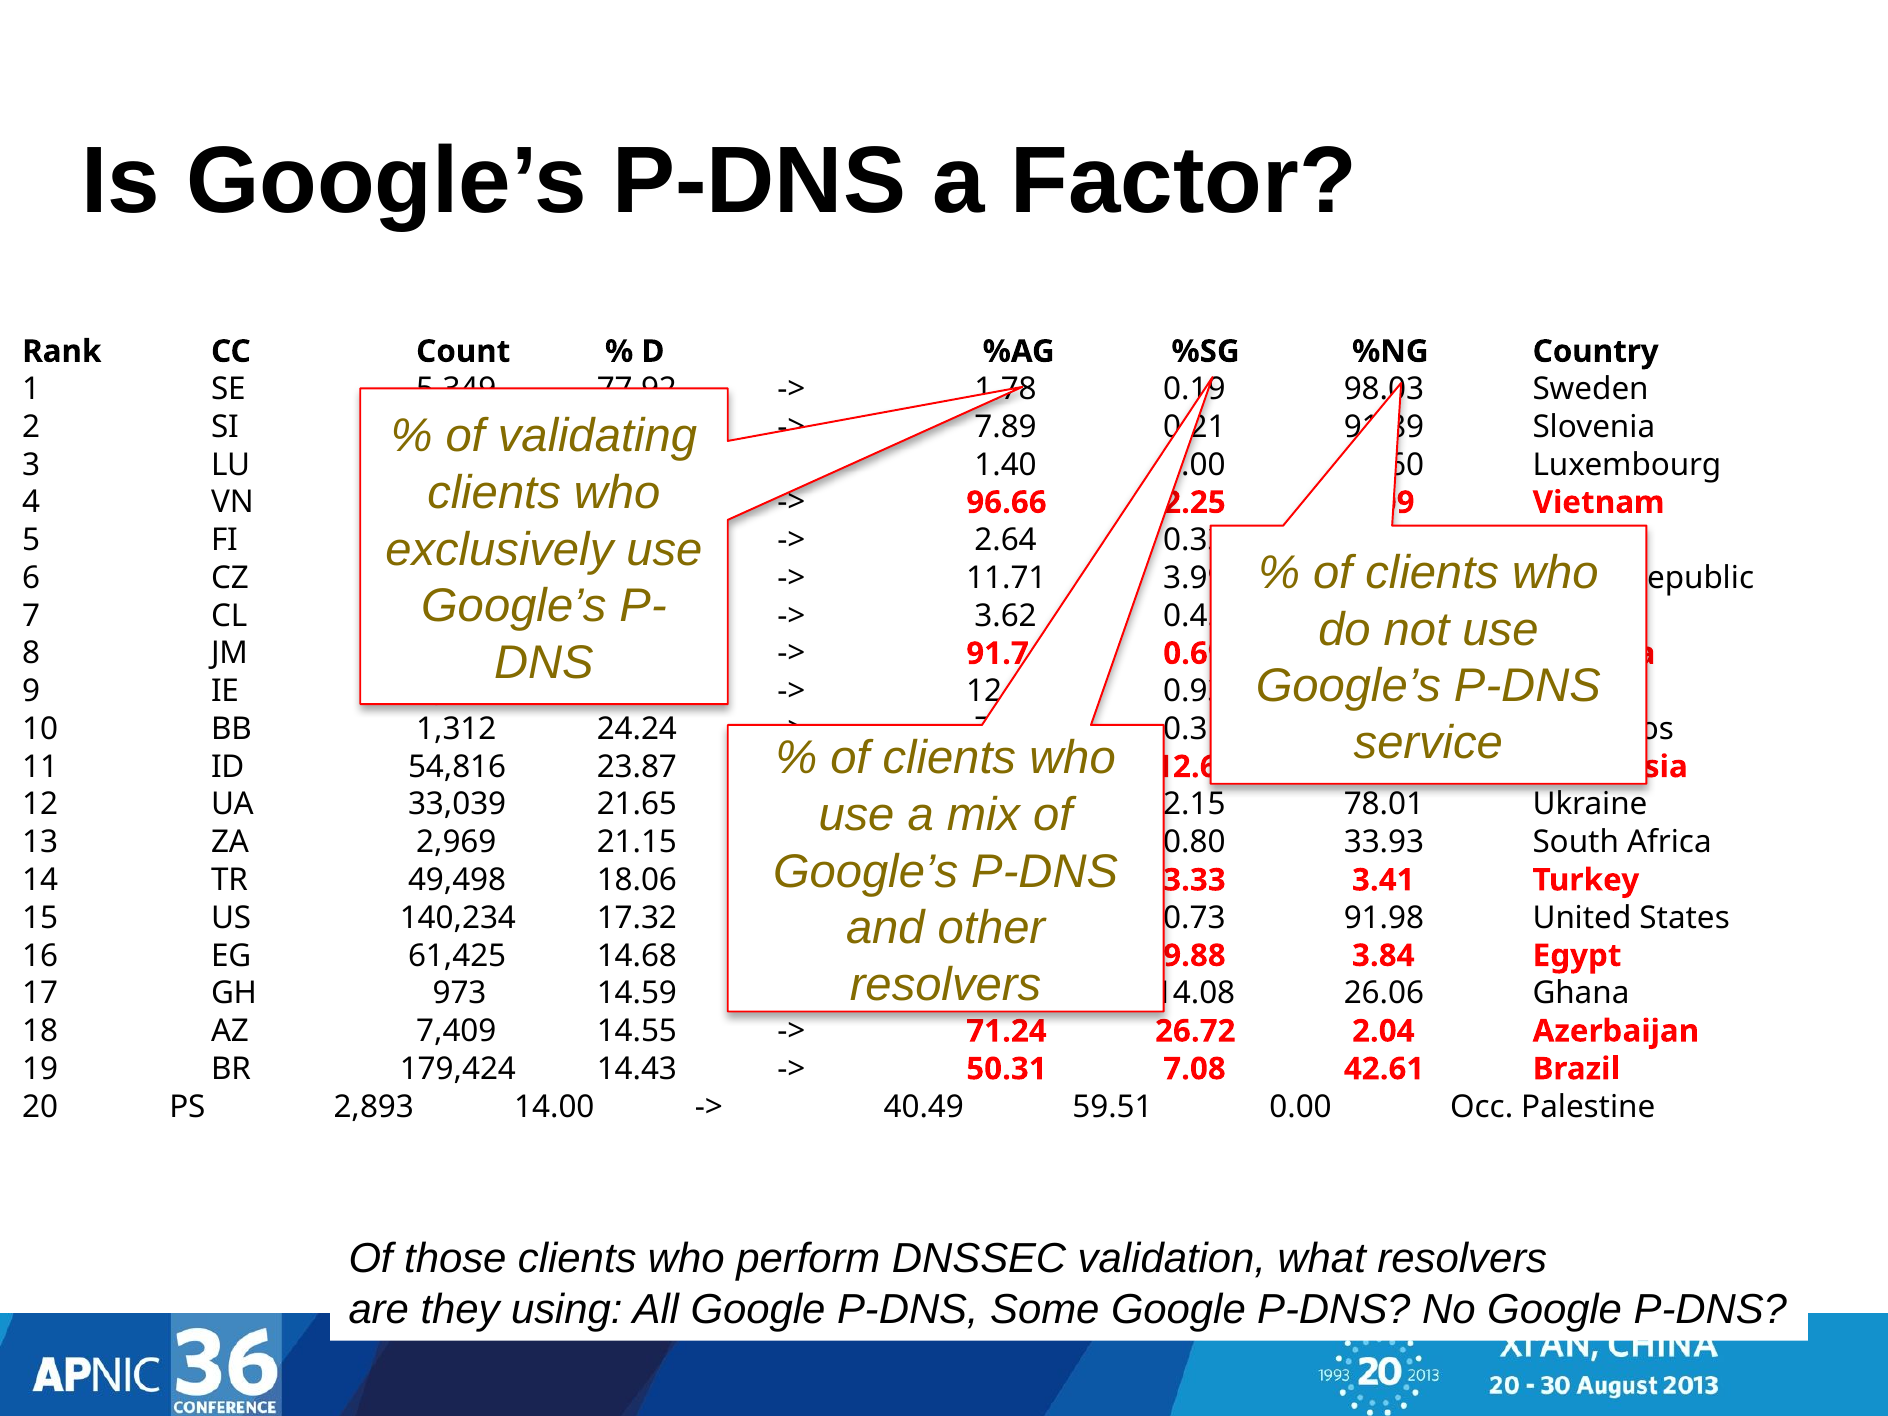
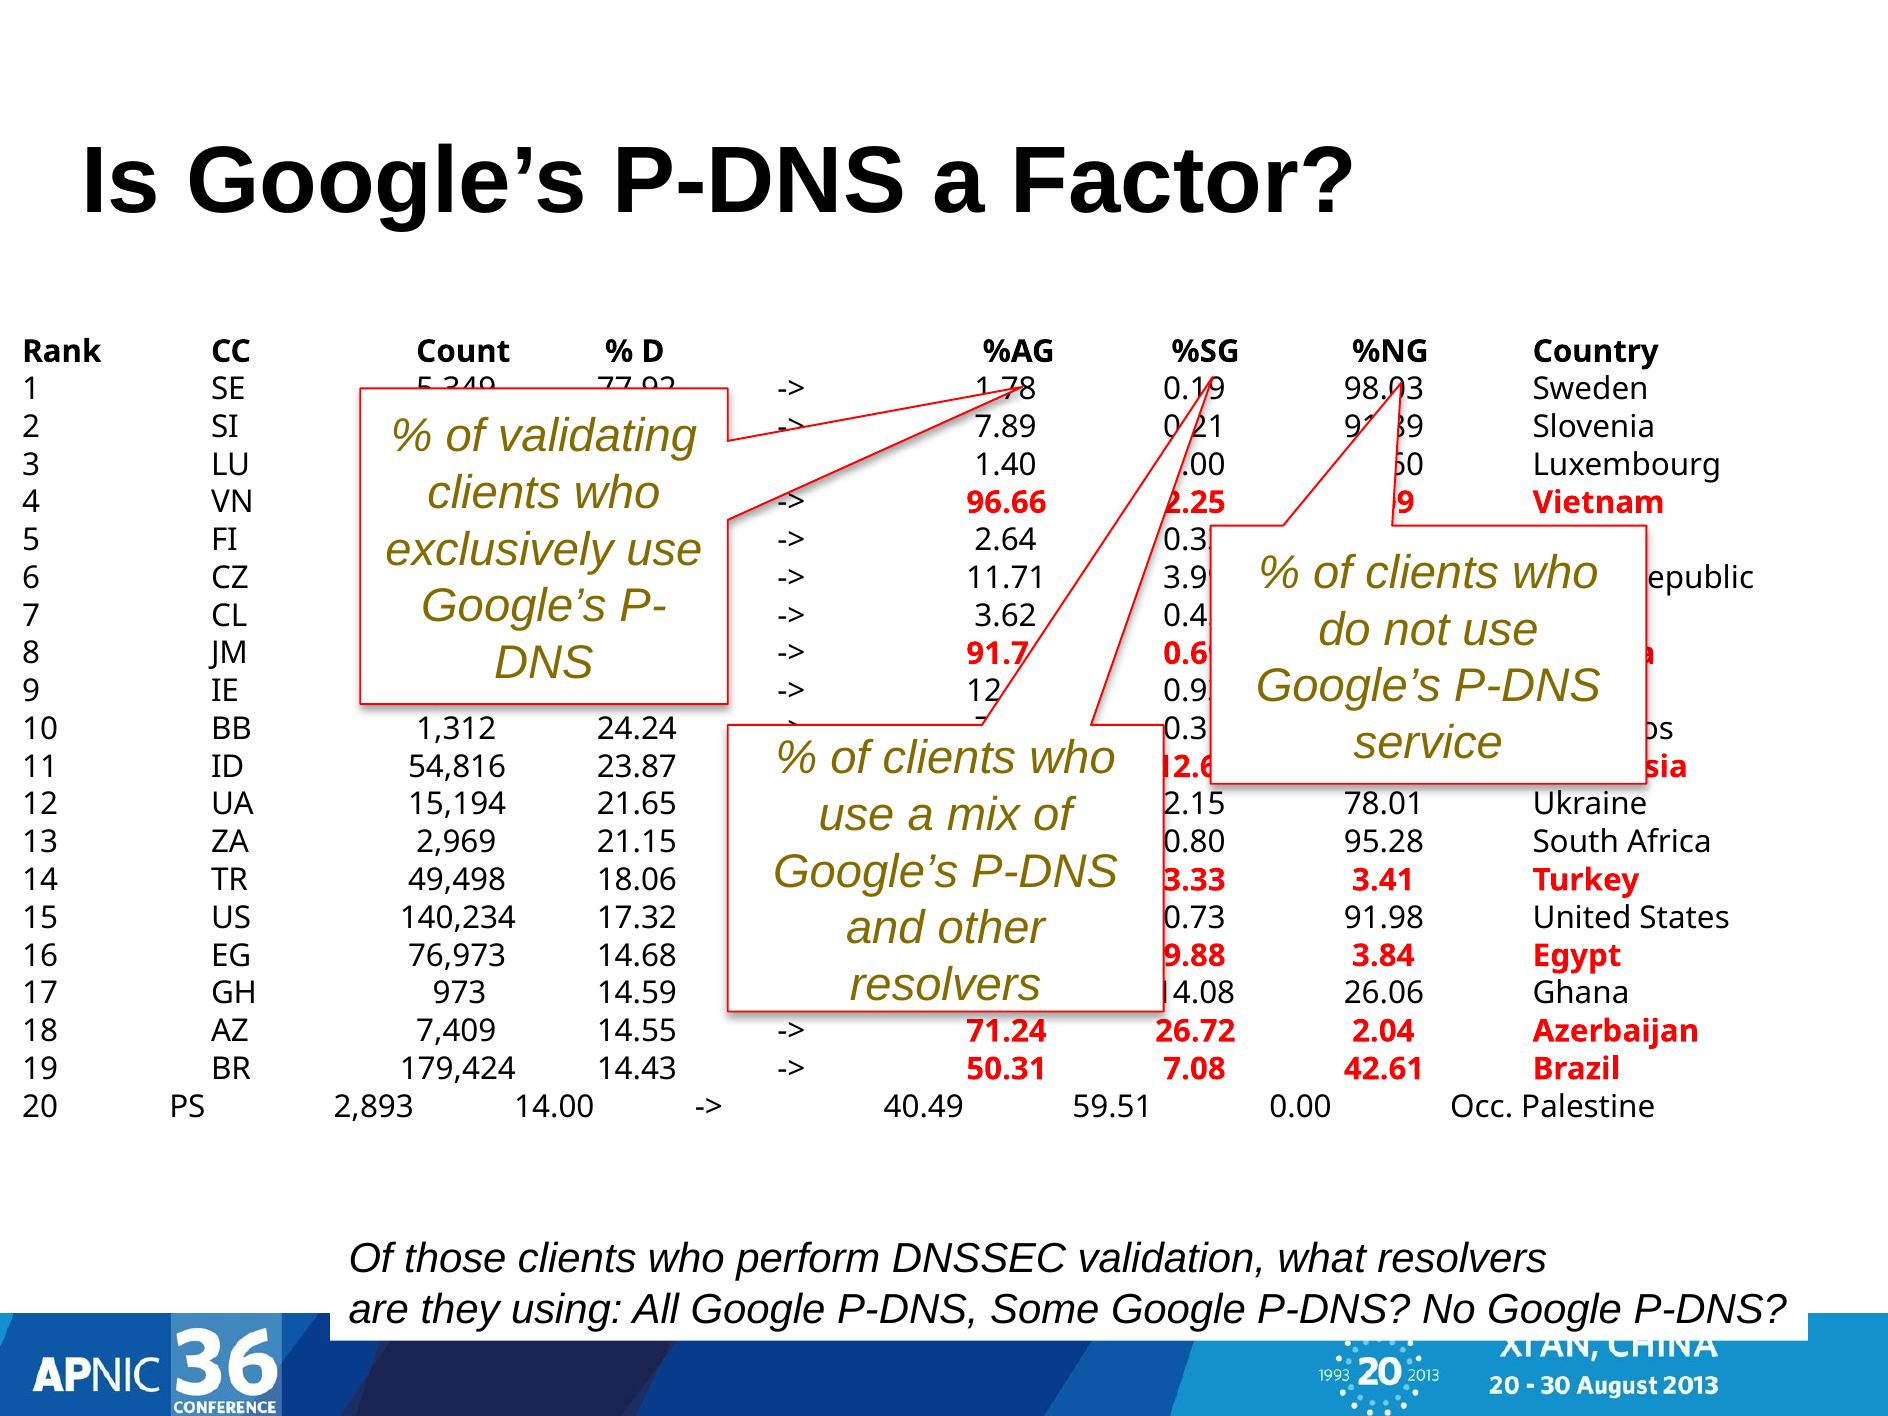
33,039: 33,039 -> 15,194 (457, 805)
33.93: 33.93 -> 95.28 (1384, 842)
61,425: 61,425 -> 76,973 (457, 956)
